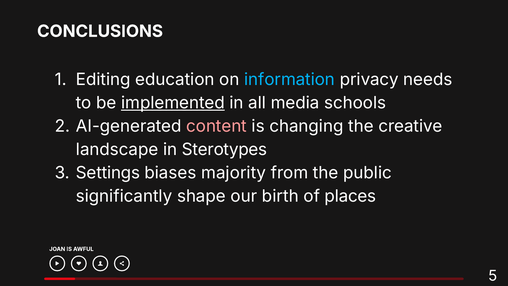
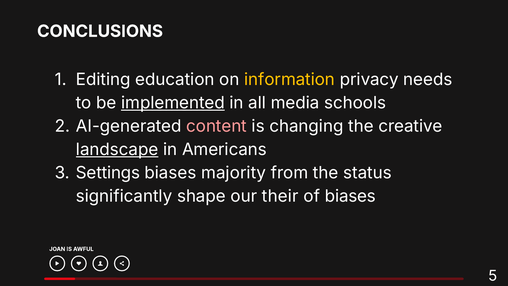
information colour: light blue -> yellow (290, 79)
landscape underline: none -> present (117, 149)
Sterotypes: Sterotypes -> Americans (224, 149)
public: public -> status (367, 173)
birth: birth -> their (280, 196)
of places: places -> biases (350, 196)
